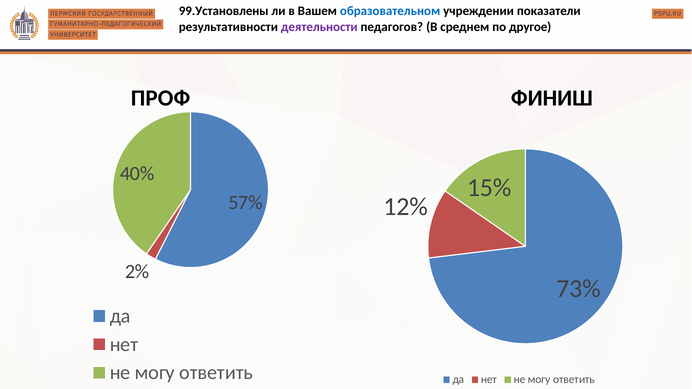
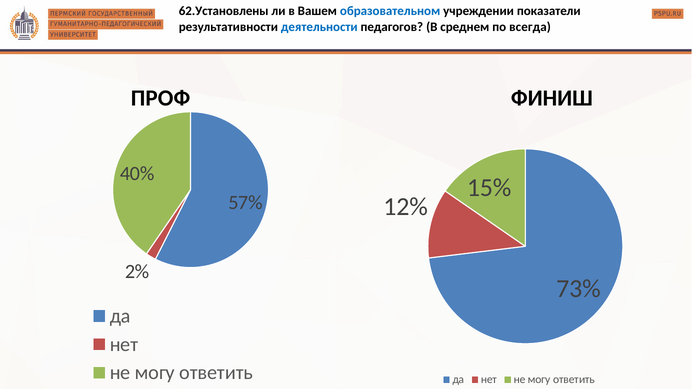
99.Установлены: 99.Установлены -> 62.Установлены (224, 11)
деятельности colour: purple -> blue (319, 27)
другое: другое -> всегда (530, 27)
